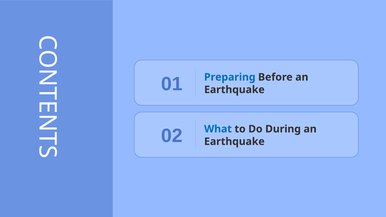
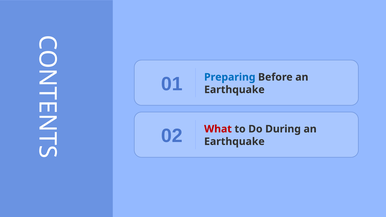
What colour: blue -> red (218, 129)
